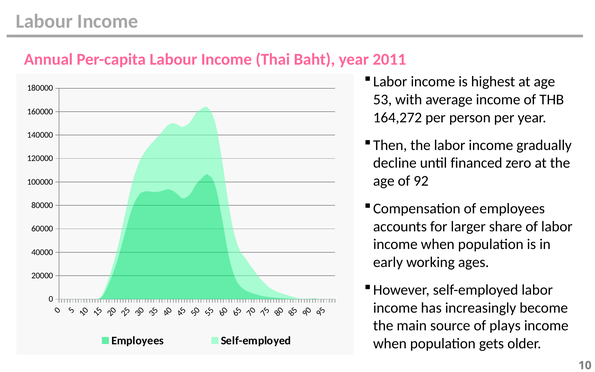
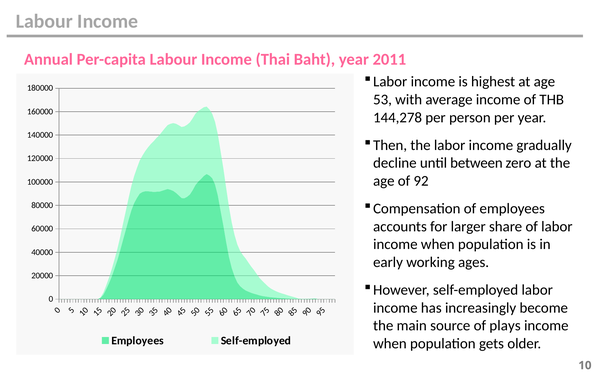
164,272: 164,272 -> 144,278 (398, 117)
financed: financed -> between (476, 163)
